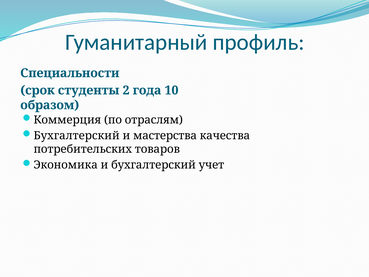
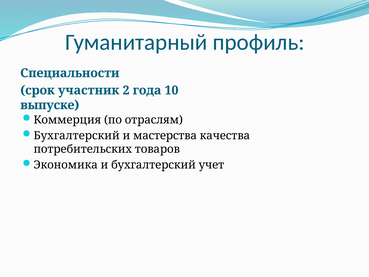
студенты: студенты -> участник (89, 90)
образом: образом -> выпуске (50, 105)
